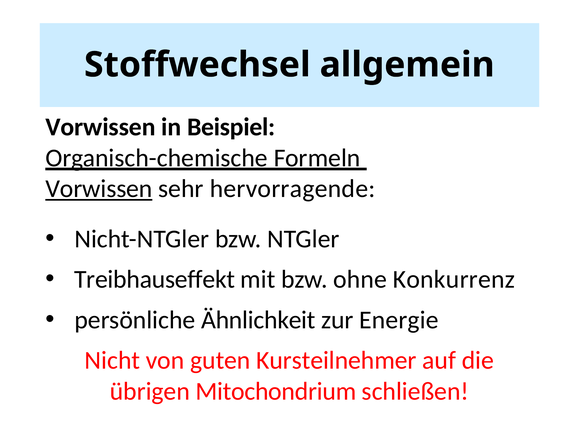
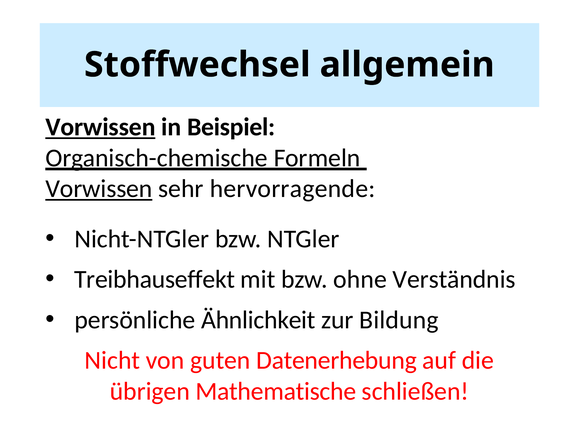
Vorwissen underline: none -> present (100, 127)
Konkurrenz: Konkurrenz -> Verständnis (454, 280)
Energie: Energie -> Bildung (399, 320)
Kursteilnehmer: Kursteilnehmer -> Datenerhebung (336, 361)
Mitochondrium: Mitochondrium -> Mathematische (276, 392)
